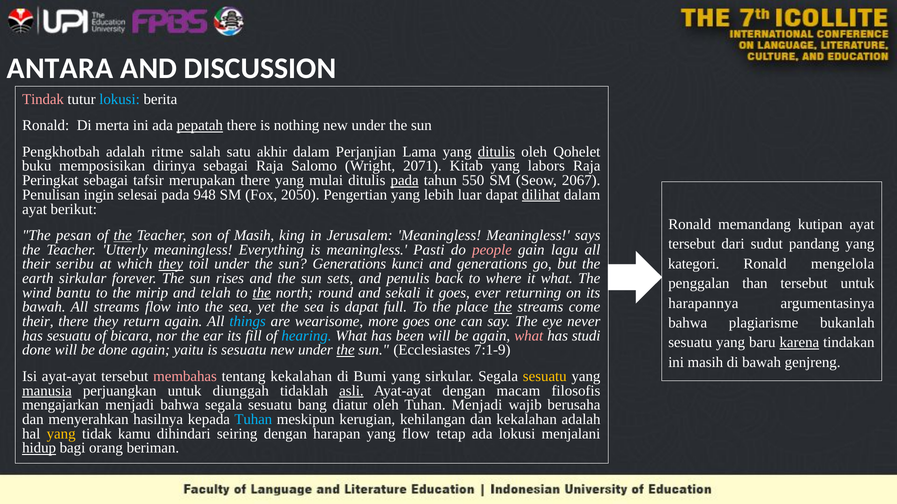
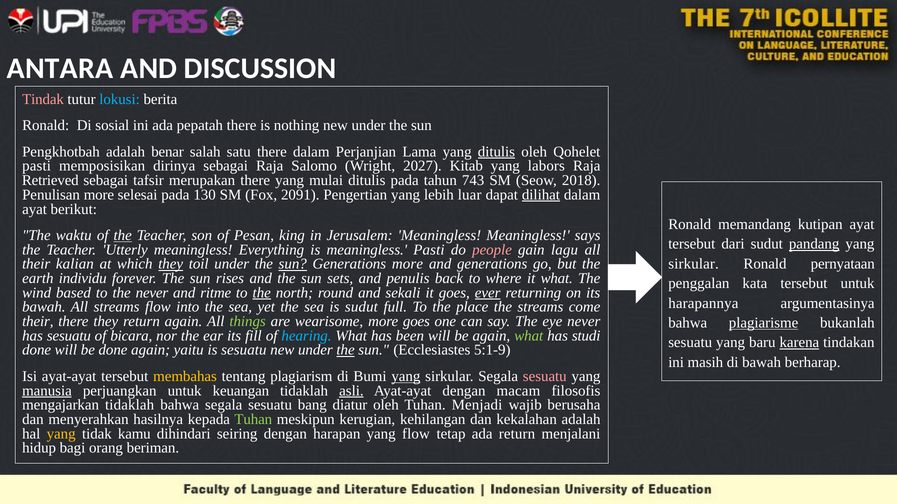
merta: merta -> sosial (112, 126)
pepatah underline: present -> none (200, 126)
ritme: ritme -> benar (168, 152)
satu akhir: akhir -> there (272, 152)
buku: buku -> pasti (37, 166)
2071: 2071 -> 2027 (422, 166)
Peringkat: Peringkat -> Retrieved (50, 181)
pada underline: present -> none (405, 181)
550: 550 -> 743 (473, 181)
2067: 2067 -> 2018 (581, 181)
Penulisan ingin: ingin -> more (99, 195)
948: 948 -> 130 (205, 195)
2050: 2050 -> 2091 (300, 195)
pesan: pesan -> waktu (74, 236)
of Masih: Masih -> Pesan (254, 236)
pandang underline: none -> present (814, 244)
kategori: kategori -> sirkular (694, 264)
mengelola: mengelola -> pernyataan (843, 264)
seribu: seribu -> kalian (75, 264)
sun underline: none -> present (293, 264)
Generations kunci: kunci -> more (407, 264)
earth sirkular: sirkular -> individu (83, 279)
than: than -> kata (755, 284)
bantu: bantu -> based (73, 293)
the mirip: mirip -> never (152, 293)
telah: telah -> ritme (216, 293)
ever underline: none -> present (488, 293)
is dapat: dapat -> sudut (361, 307)
the underline: present -> none (503, 307)
things colour: light blue -> light green (248, 322)
plagiarisme underline: none -> present (764, 323)
what colour: pink -> light green (529, 336)
7:1-9: 7:1-9 -> 5:1-9 (492, 350)
genjreng: genjreng -> berharap (813, 363)
membahas colour: pink -> yellow (185, 377)
tentang kekalahan: kekalahan -> plagiarism (301, 377)
yang underline: none -> present (406, 377)
sesuatu colour: yellow -> pink (545, 377)
diunggah: diunggah -> keuangan (241, 391)
mengajarkan menjadi: menjadi -> tidaklah (130, 405)
Tuhan colour: light blue -> light green (253, 420)
ada lokusi: lokusi -> return (517, 434)
hidup underline: present -> none (39, 449)
